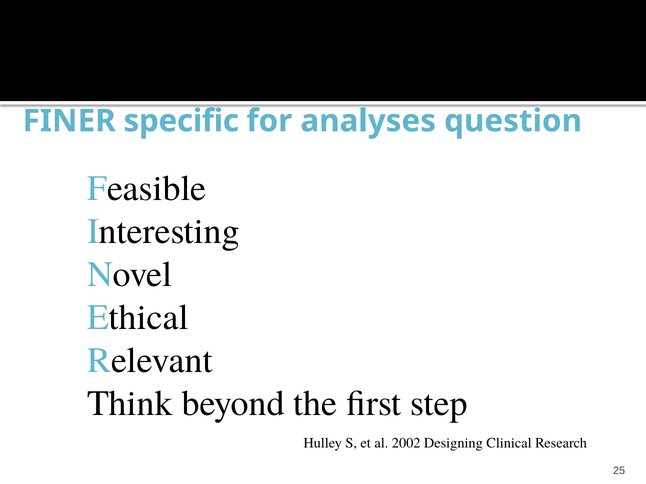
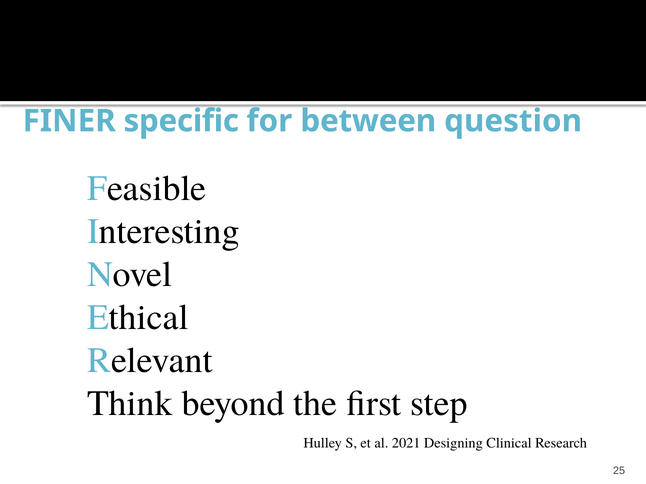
analyses: analyses -> between (368, 121)
2002: 2002 -> 2021 (406, 443)
